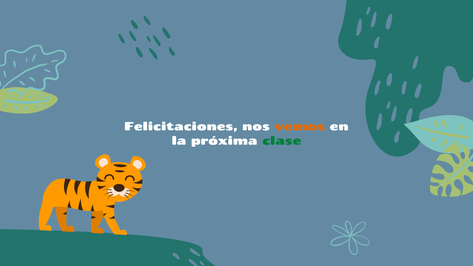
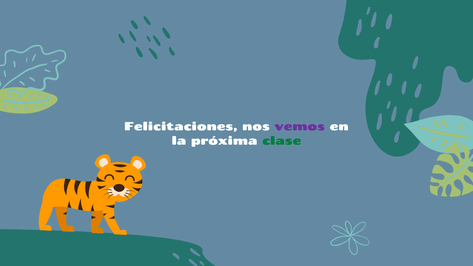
vemos colour: orange -> purple (300, 127)
